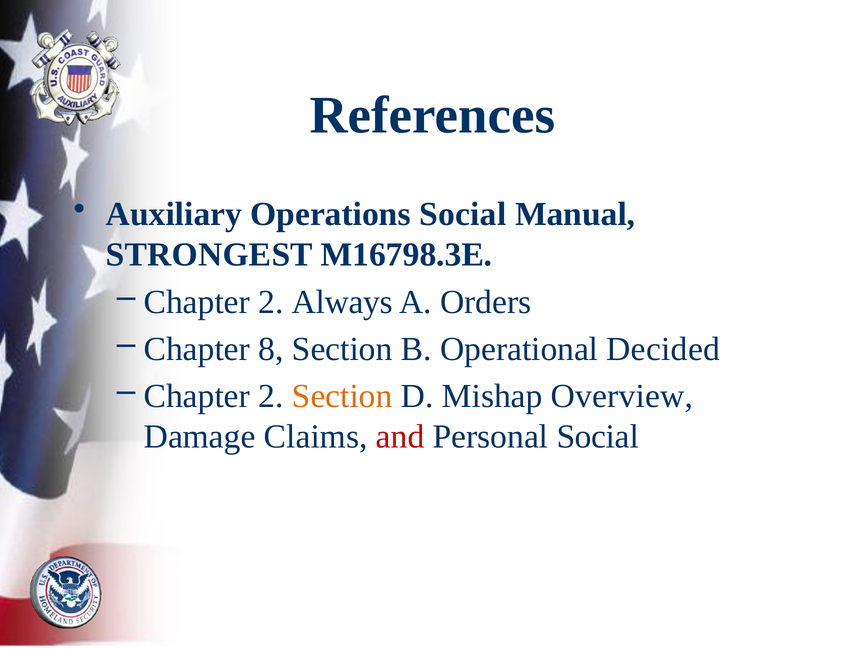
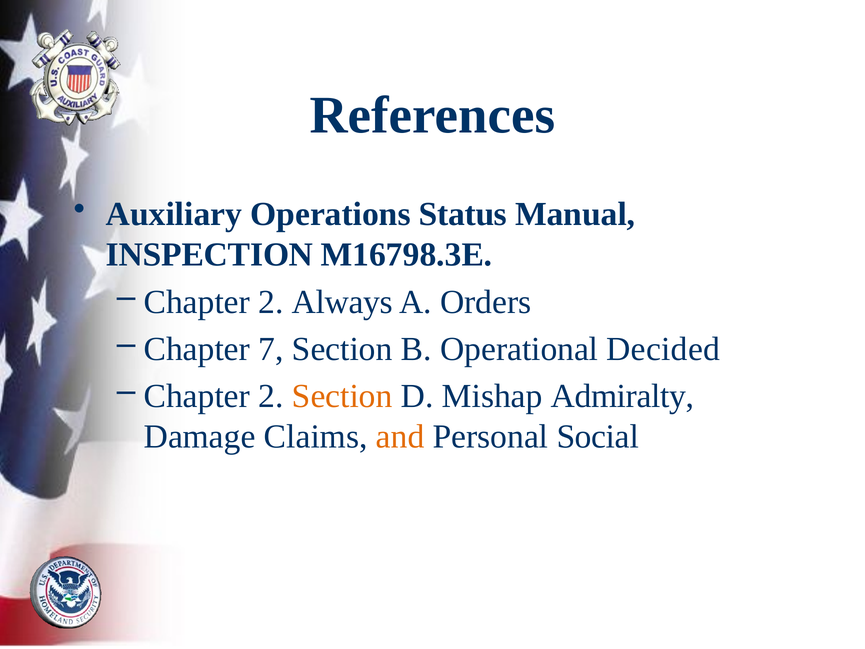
Operations Social: Social -> Status (463, 214)
STRONGEST: STRONGEST -> INSPECTION (210, 255)
8: 8 -> 7 (271, 349)
Overview: Overview -> Admiralty (622, 396)
and colour: red -> orange (400, 436)
